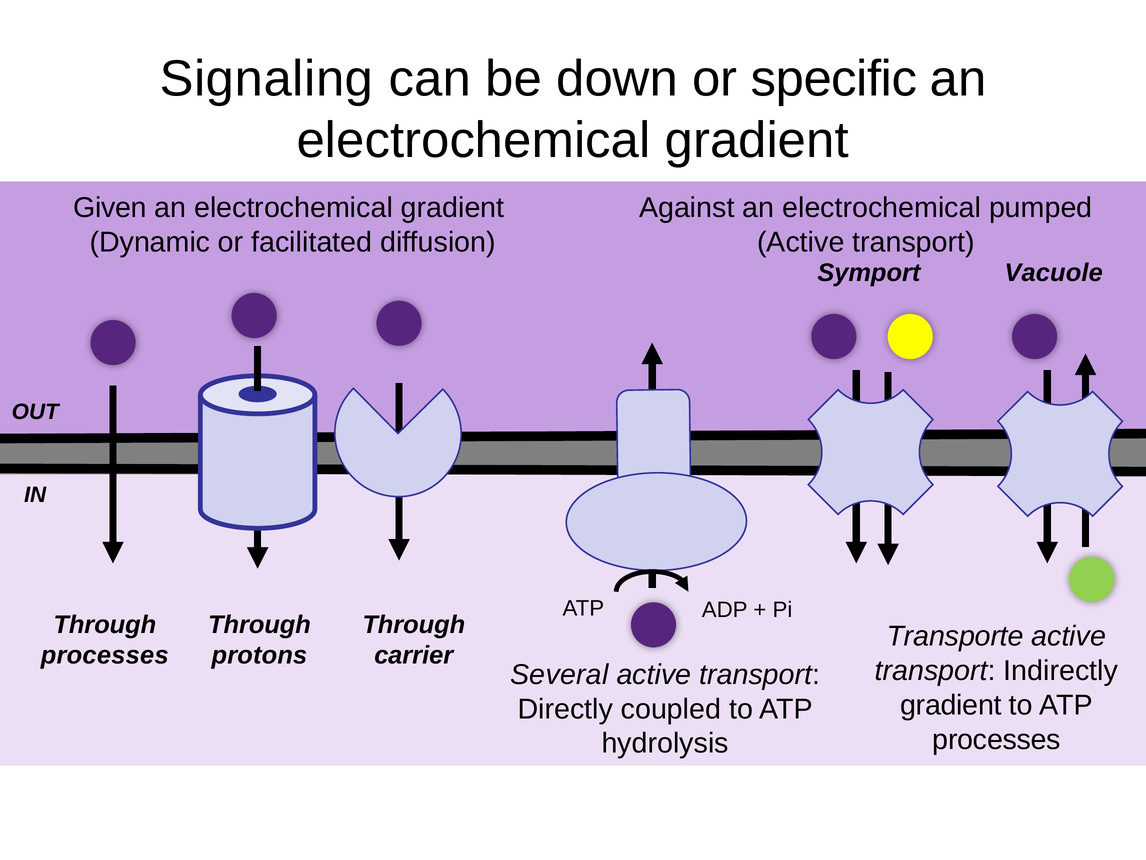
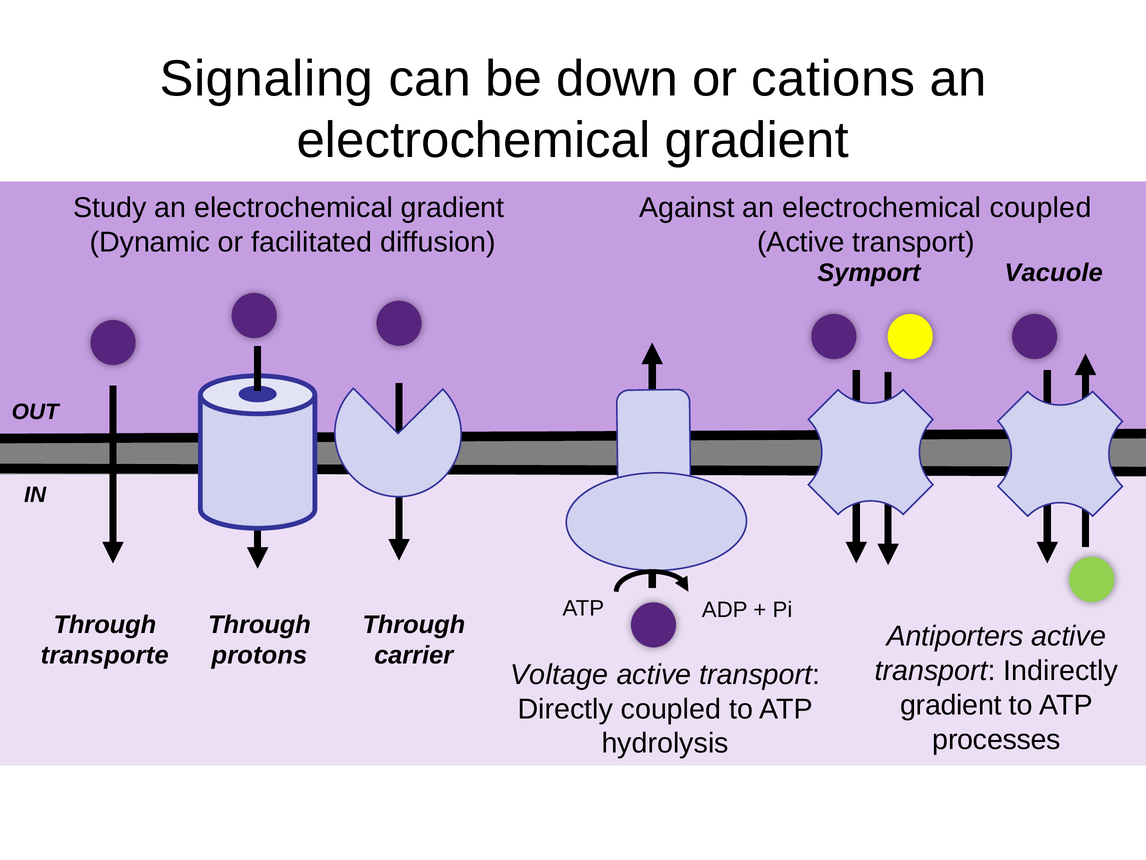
specific: specific -> cations (833, 79)
Given: Given -> Study (110, 208)
electrochemical pumped: pumped -> coupled (1041, 208)
Transporte: Transporte -> Antiporters (955, 636)
processes: processes -> transporte (105, 655)
Several: Several -> Voltage (559, 674)
